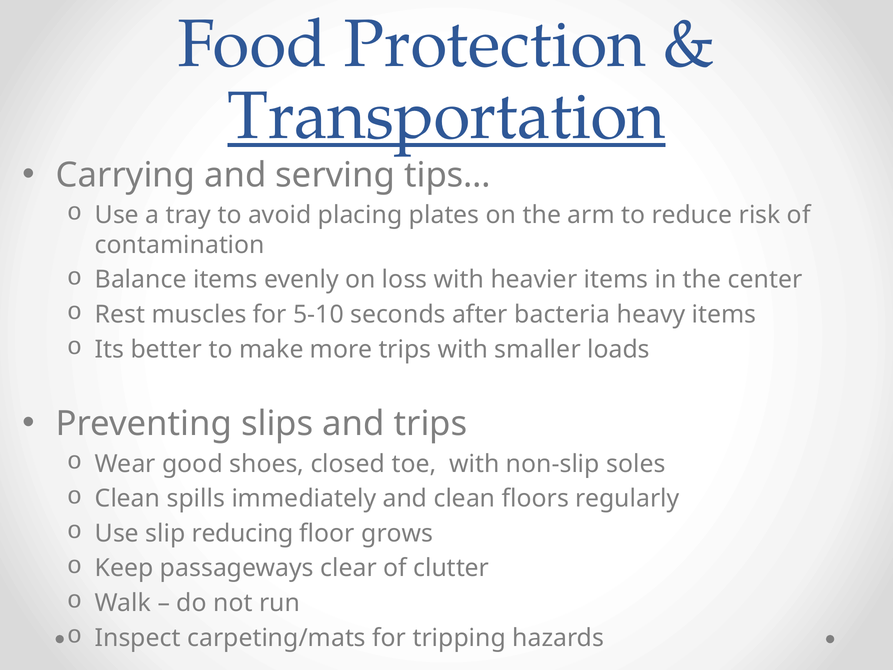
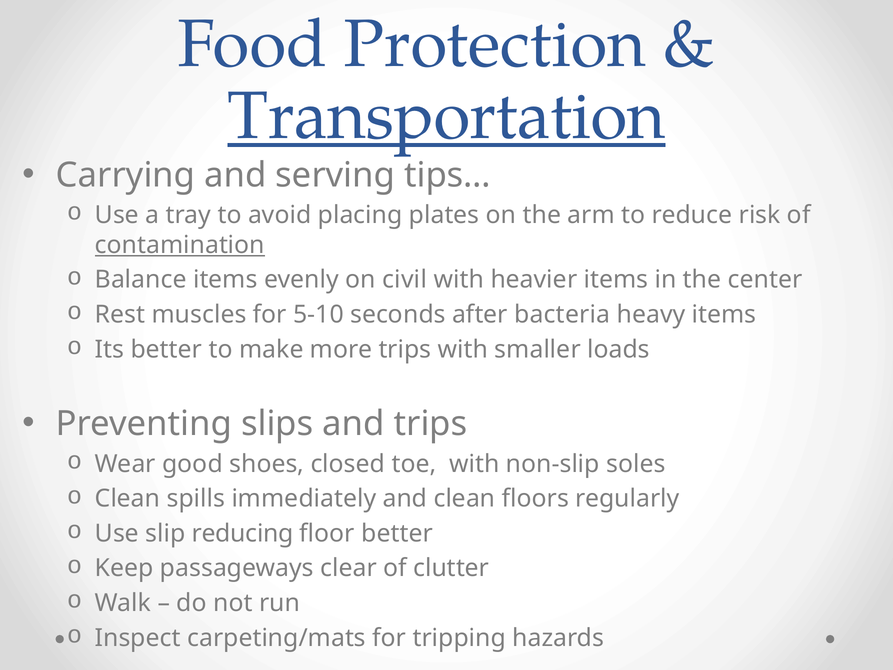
contamination underline: none -> present (180, 245)
loss: loss -> civil (405, 280)
floor grows: grows -> better (397, 533)
